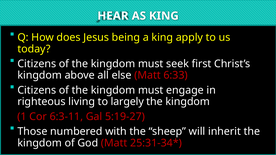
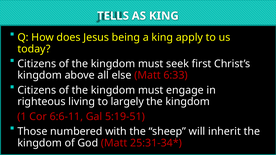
HEAR: HEAR -> TELLS (113, 16)
6:3-11: 6:3-11 -> 6:6-11 (66, 117)
5:19-27: 5:19-27 -> 5:19-51 (125, 117)
